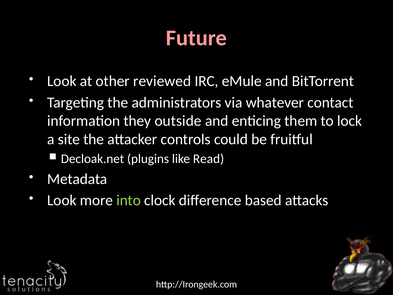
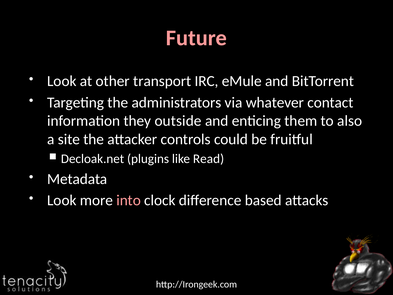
reviewed: reviewed -> transport (162, 81)
lock: lock -> also (350, 121)
into colour: light green -> pink (129, 200)
